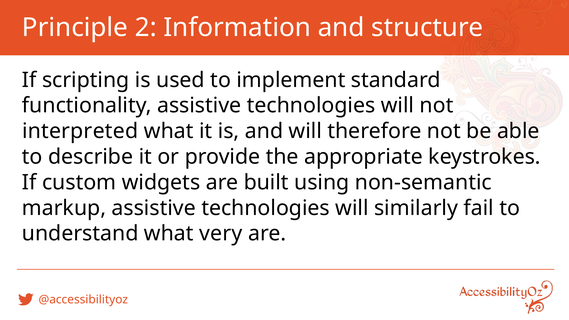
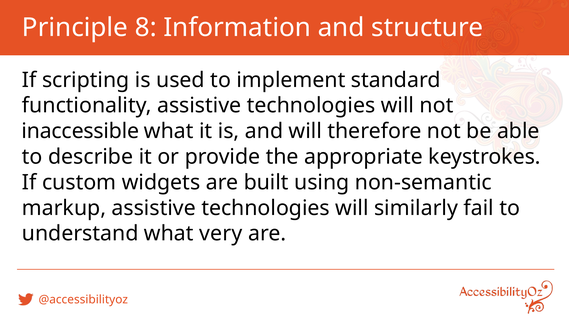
2: 2 -> 8 (146, 28)
interpreted: interpreted -> inaccessible (80, 131)
